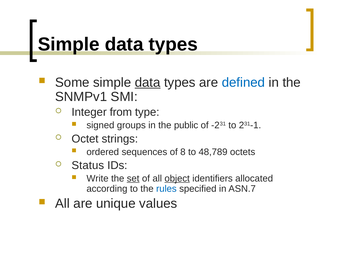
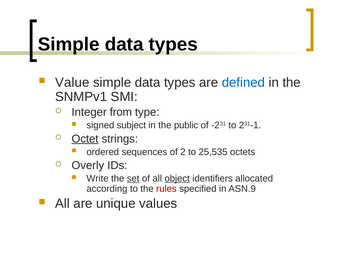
Some: Some -> Value (72, 82)
data underline: present -> none (148, 82)
groups: groups -> subject (131, 125)
Octet underline: none -> present (85, 138)
8: 8 -> 2 (183, 151)
48,789: 48,789 -> 25,535 (213, 151)
Status: Status -> Overly (88, 165)
rules colour: blue -> red (166, 188)
ASN.7: ASN.7 -> ASN.9 (242, 188)
